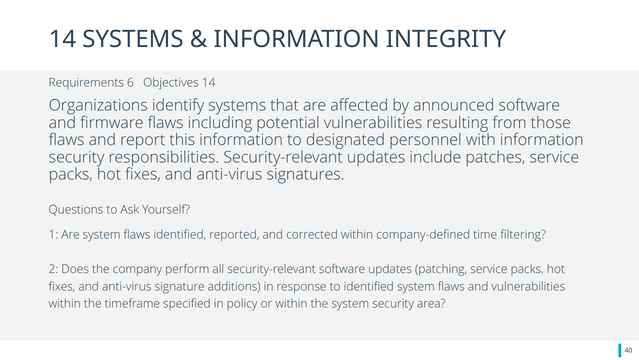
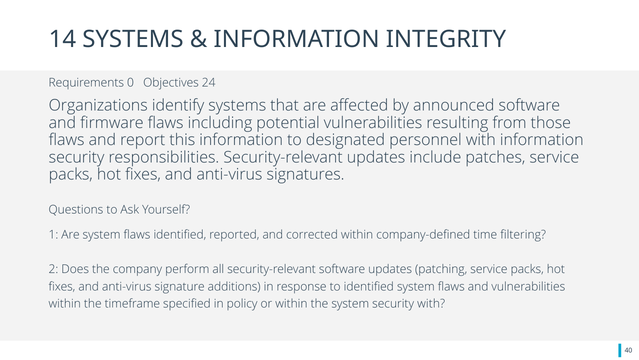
6: 6 -> 0 (130, 83)
Objectives 14: 14 -> 24 (209, 83)
security area: area -> with (431, 303)
